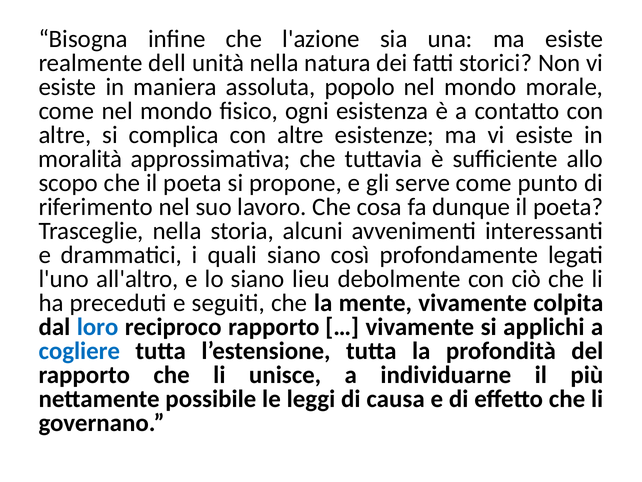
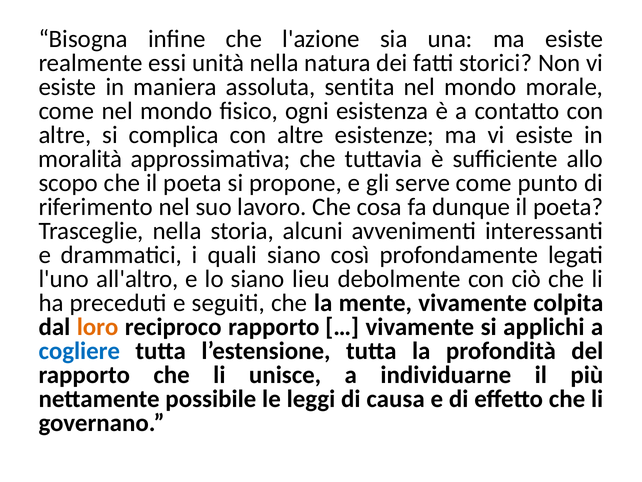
dell: dell -> essi (167, 63)
popolo: popolo -> sentita (360, 87)
loro colour: blue -> orange (98, 327)
